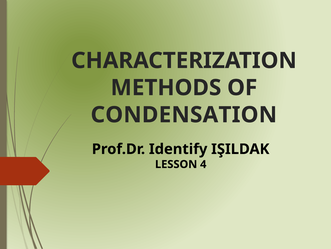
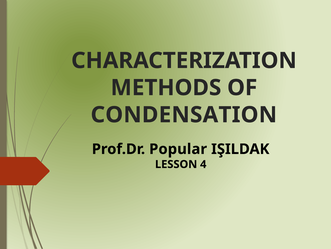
Identify: Identify -> Popular (178, 149)
